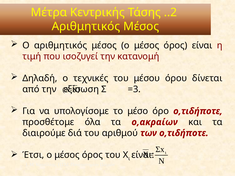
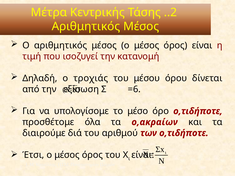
τεχνικές: τεχνικές -> τροχιάς (91, 78)
=3: =3 -> =6 (134, 89)
